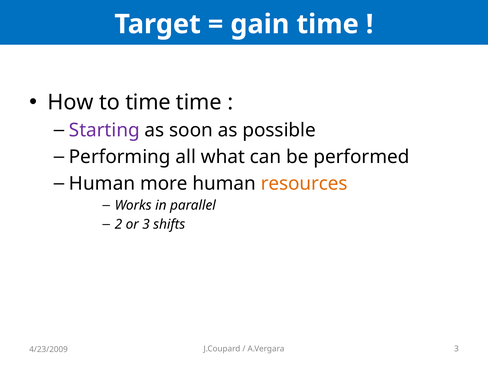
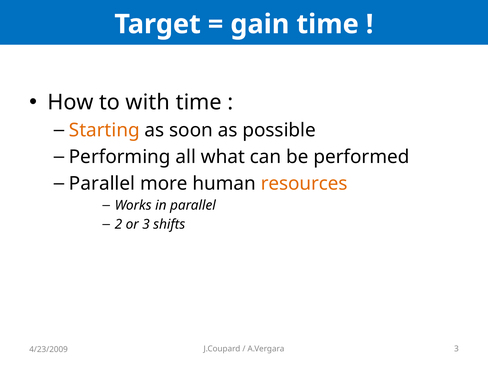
to time: time -> with (148, 102)
Starting colour: purple -> orange (104, 130)
Human: Human -> Parallel (102, 184)
